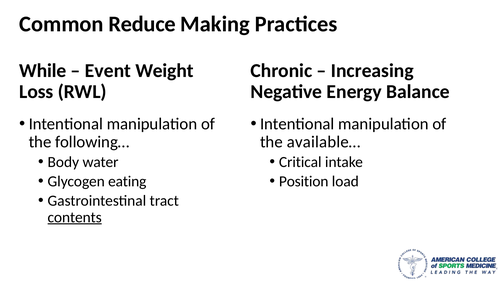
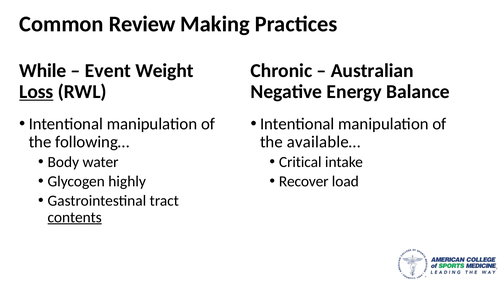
Reduce: Reduce -> Review (142, 24)
Increasing: Increasing -> Australian (372, 70)
Loss underline: none -> present (36, 92)
eating: eating -> highly (127, 181)
Position: Position -> Recover (304, 181)
